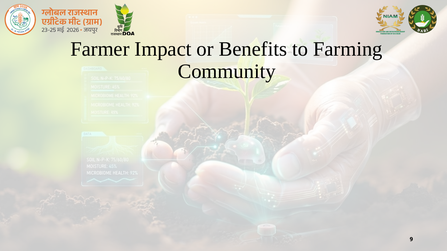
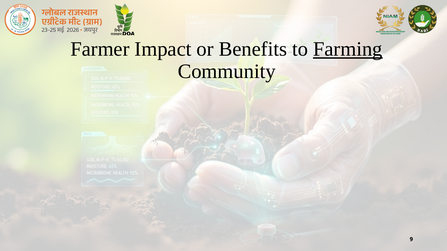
Farming underline: none -> present (348, 49)
